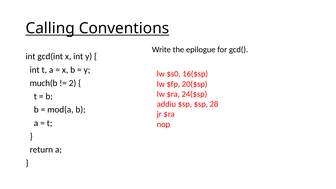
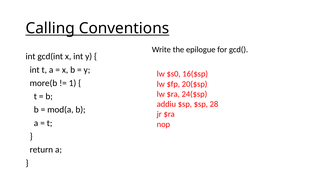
much(b: much(b -> more(b (43, 83)
2: 2 -> 1 (73, 83)
